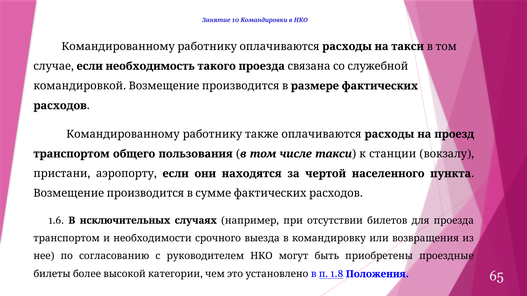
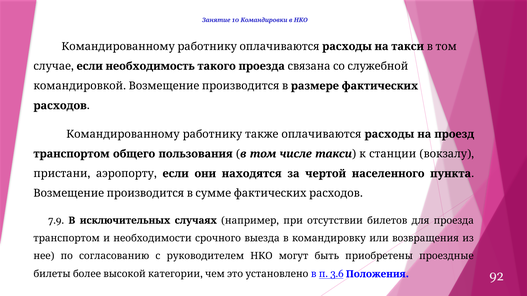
1.6: 1.6 -> 7.9 (56, 221)
1.8: 1.8 -> 3.6 (337, 274)
65: 65 -> 92 (497, 277)
